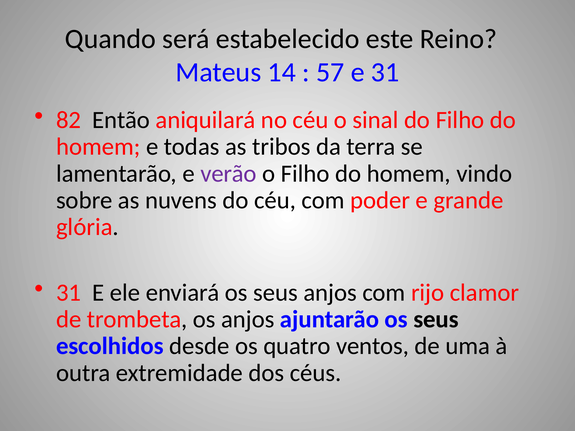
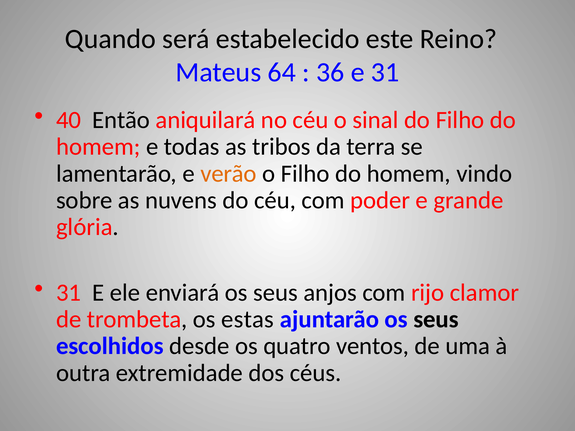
14: 14 -> 64 (282, 72)
57: 57 -> 36 (330, 72)
82: 82 -> 40 (69, 120)
verão colour: purple -> orange (229, 174)
os anjos: anjos -> estas (248, 320)
